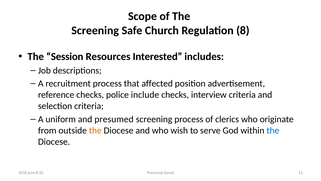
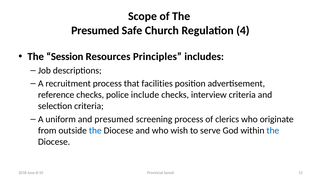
Screening: Screening -> Presumed (95, 30)
8: 8 -> 4 (243, 30)
Interested: Interested -> Principles (157, 57)
affected: affected -> facilities (157, 83)
the colour: orange -> blue (95, 130)
